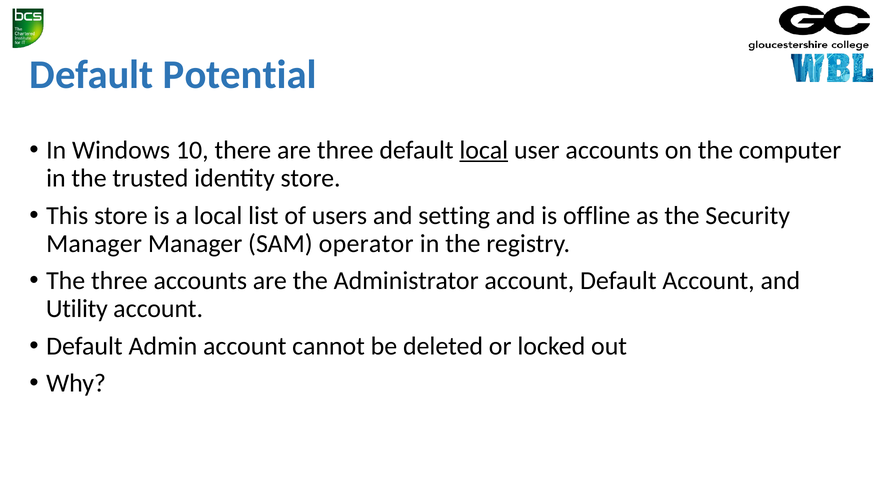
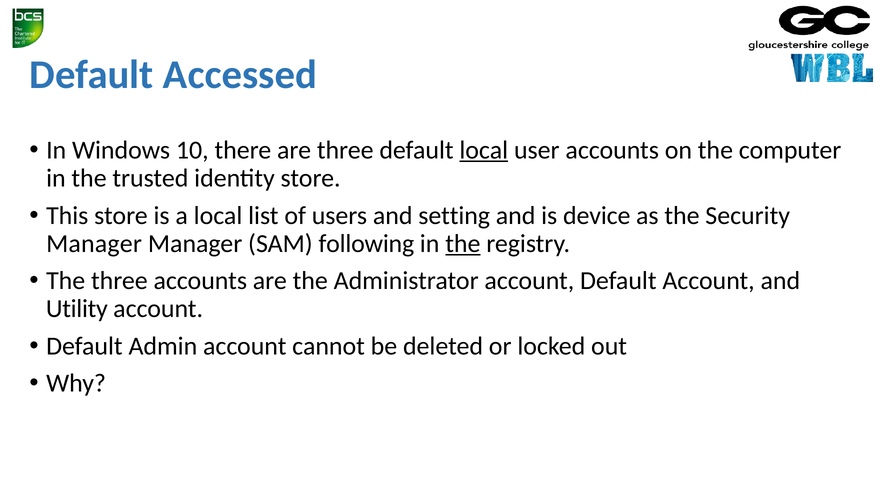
Potential: Potential -> Accessed (240, 75)
offline: offline -> device (597, 216)
operator: operator -> following (366, 244)
the underline: none -> present (463, 244)
